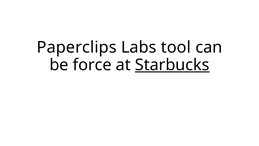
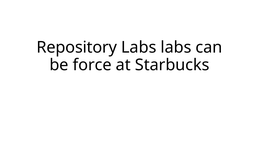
Paperclips: Paperclips -> Repository (77, 47)
Labs tool: tool -> labs (176, 47)
Starbucks underline: present -> none (172, 65)
